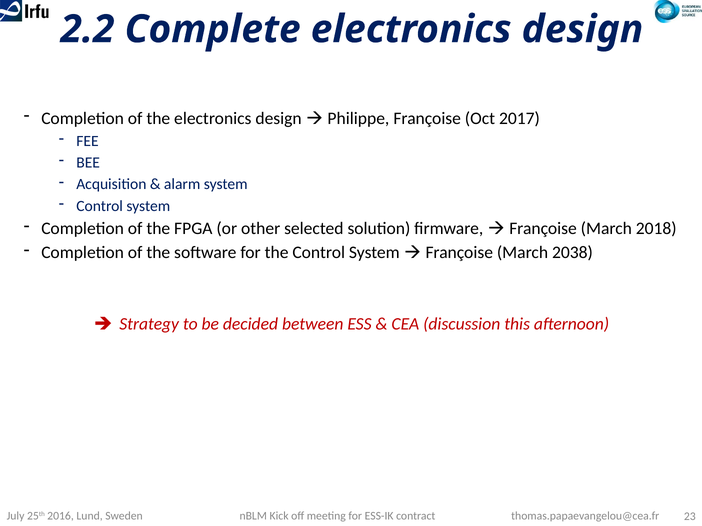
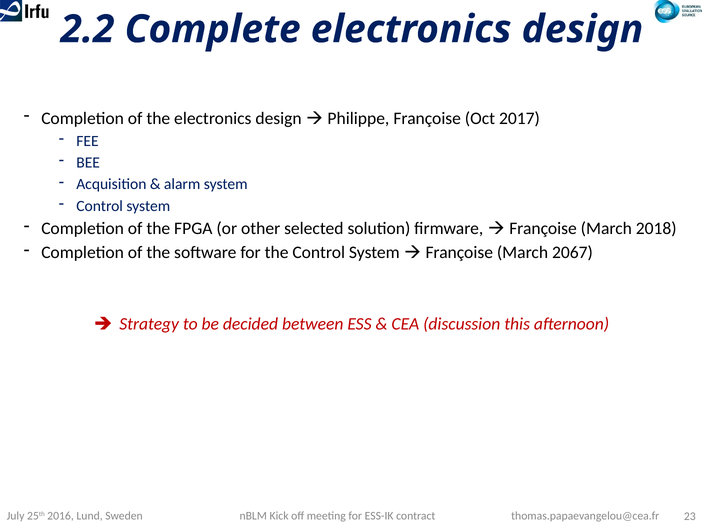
2038: 2038 -> 2067 (572, 253)
